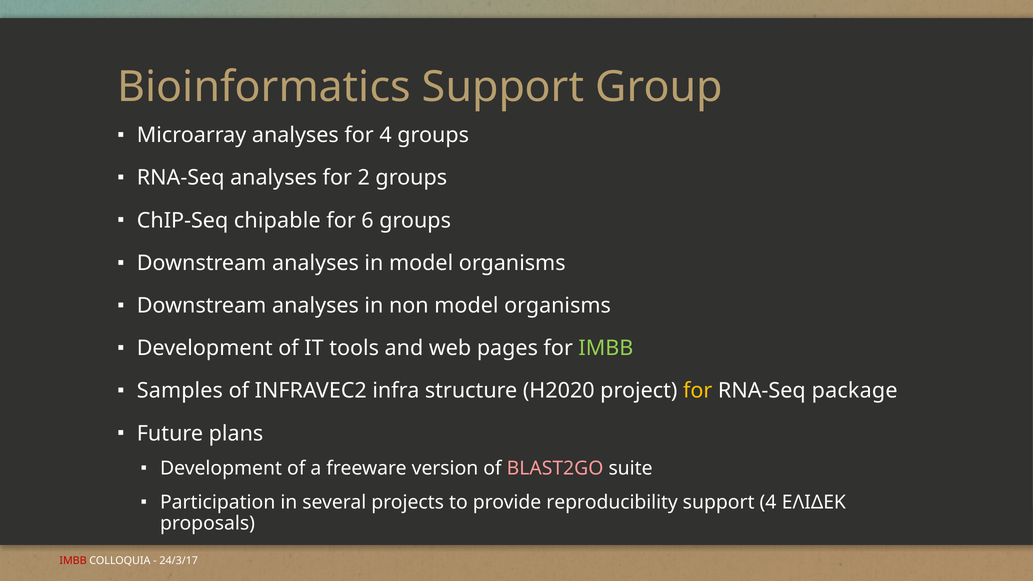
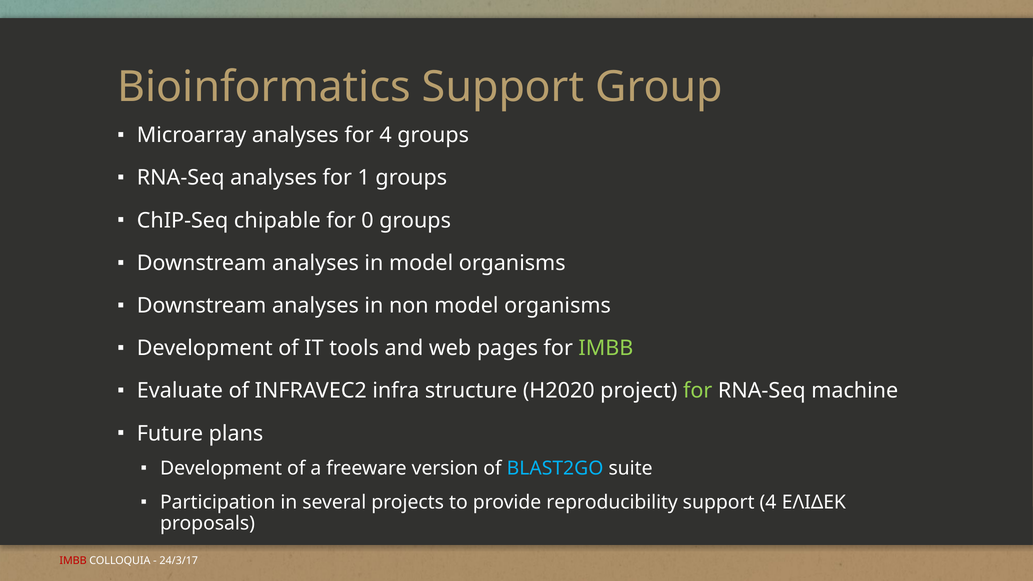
2: 2 -> 1 (364, 178)
6: 6 -> 0 (368, 220)
Samples: Samples -> Evaluate (180, 391)
for colour: yellow -> light green (698, 391)
package: package -> machine (855, 391)
BLAST2GO colour: pink -> light blue (555, 468)
